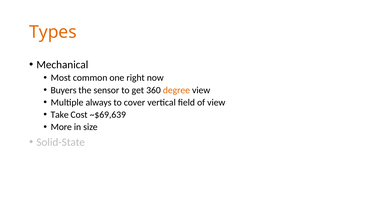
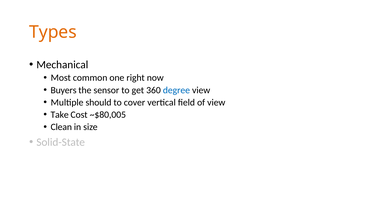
degree colour: orange -> blue (176, 90)
always: always -> should (99, 103)
~$69,639: ~$69,639 -> ~$80,005 (108, 115)
More: More -> Clean (61, 127)
